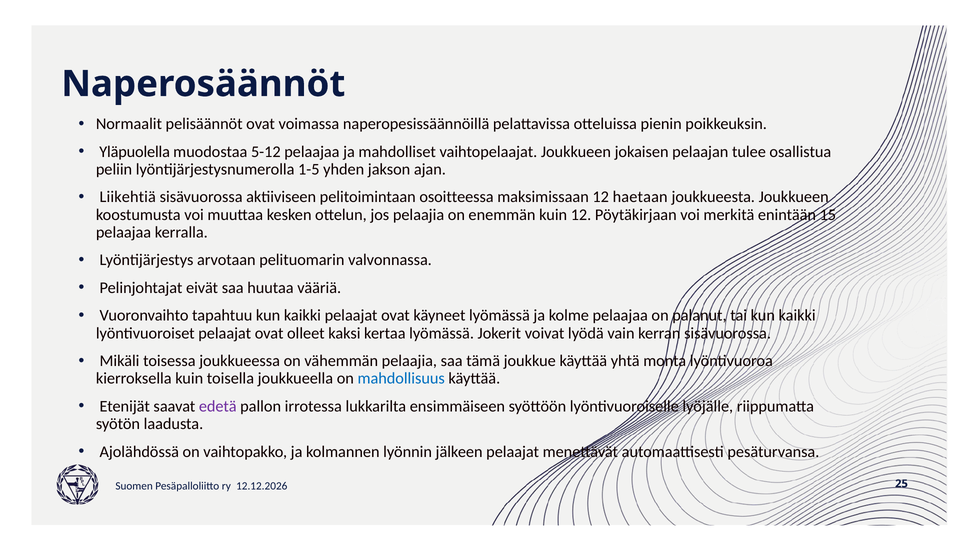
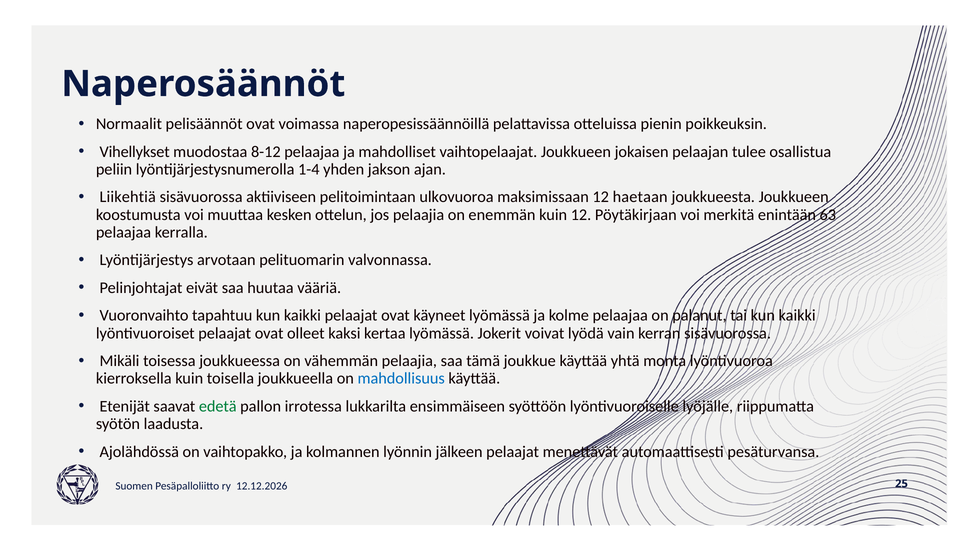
Yläpuolella: Yläpuolella -> Vihellykset (135, 152)
5-12: 5-12 -> 8-12 (266, 152)
1-5: 1-5 -> 1-4 (309, 169)
osoitteessa: osoitteessa -> ulkovuoroa (457, 197)
15: 15 -> 63 (828, 215)
edetä colour: purple -> green (218, 406)
